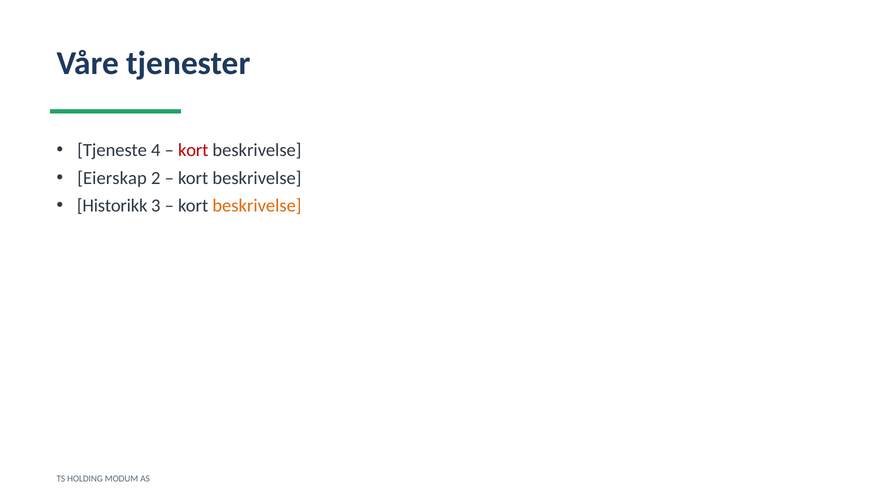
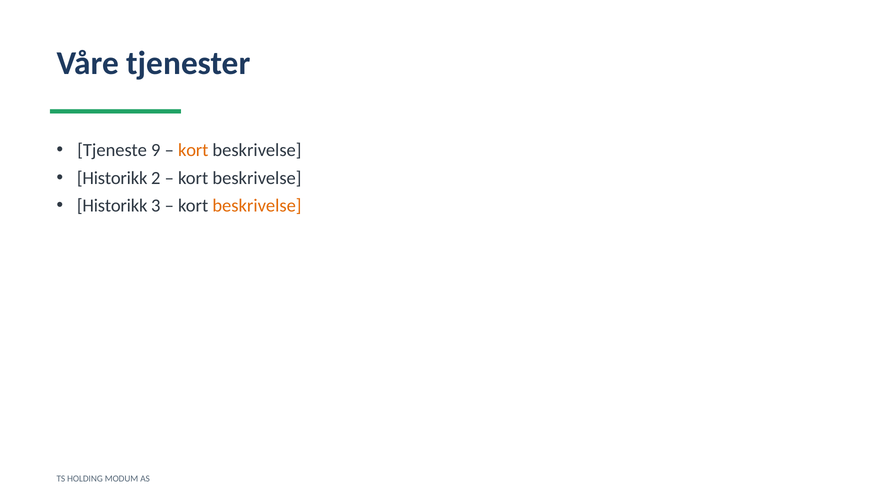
4: 4 -> 9 (156, 150)
kort colour: red -> orange (193, 150)
Eierskap: Eierskap -> Historikk (112, 178)
